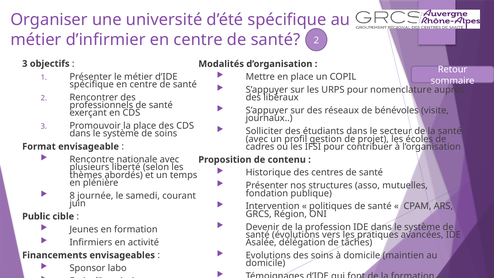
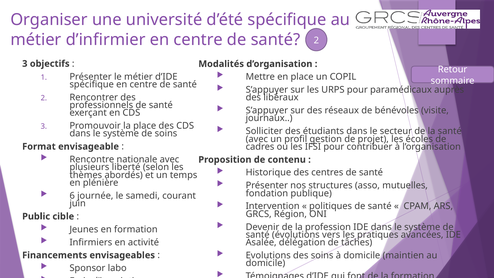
nomenclature: nomenclature -> paramédicaux (401, 90)
8: 8 -> 6 (72, 196)
